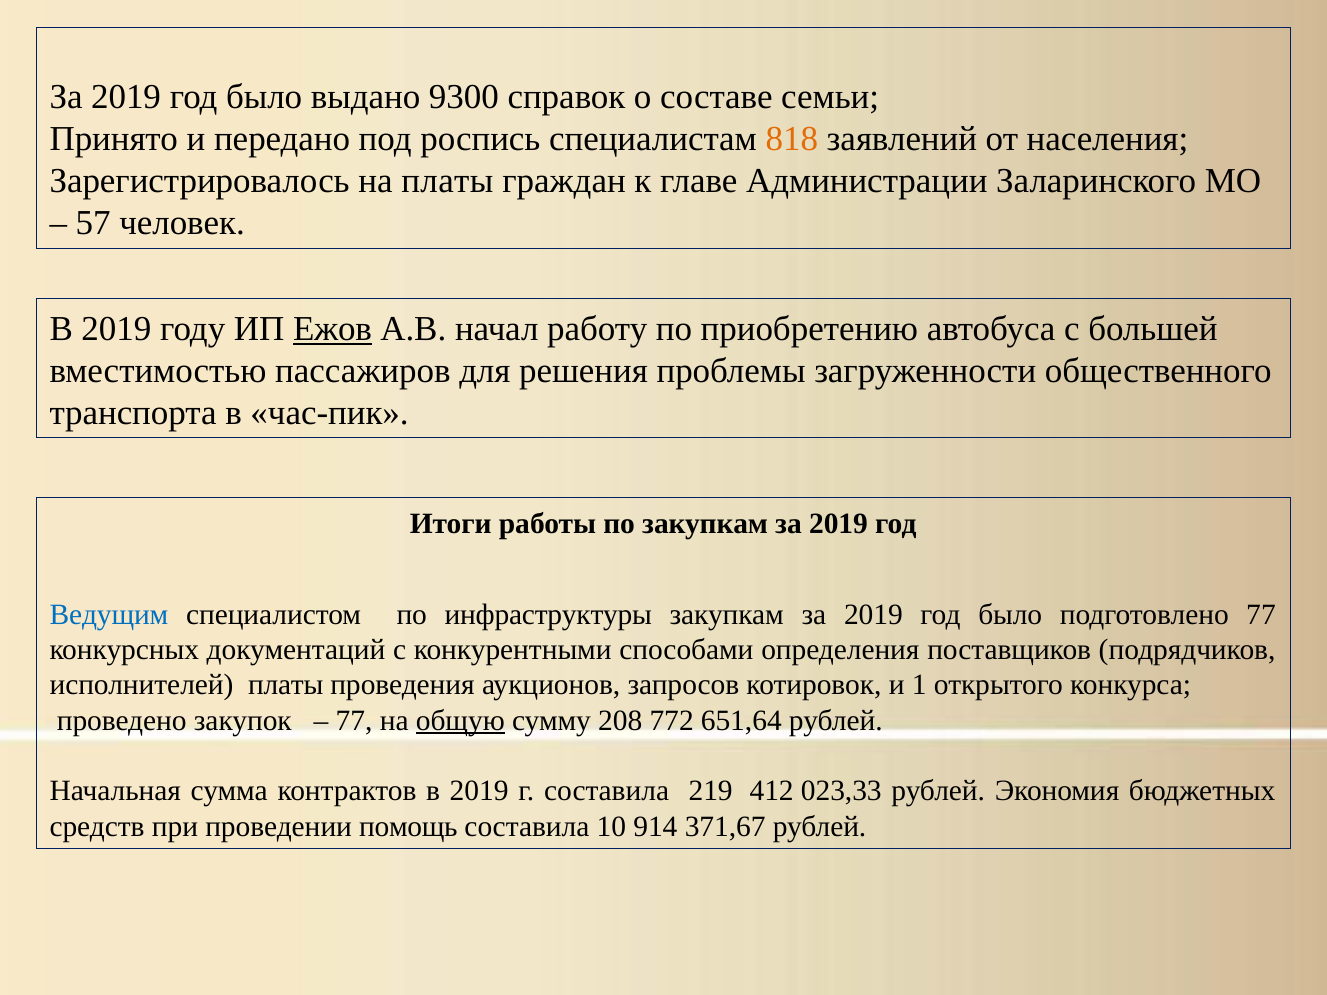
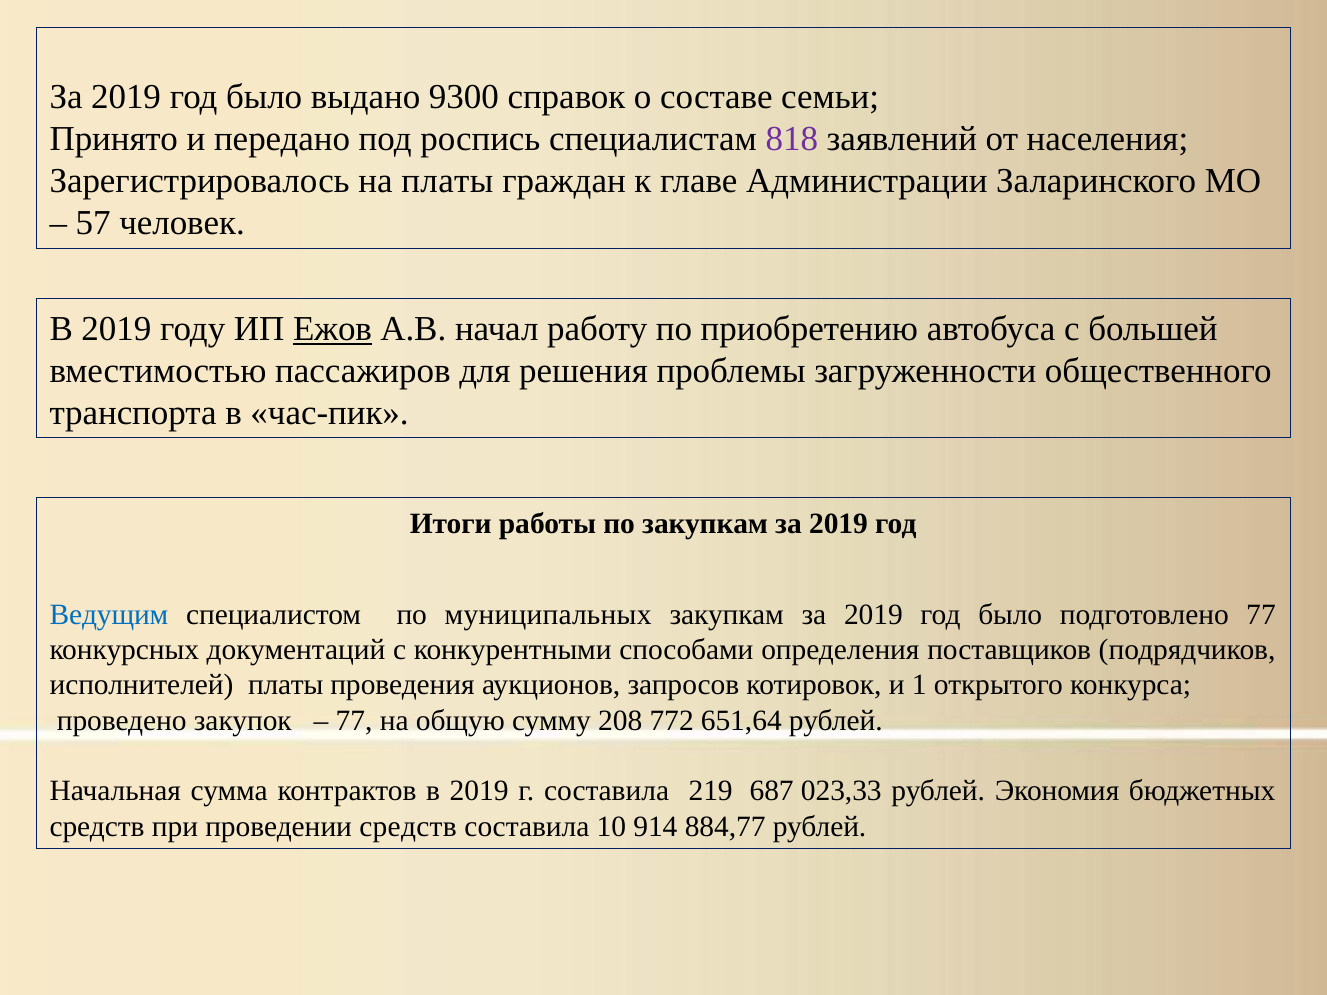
818 colour: orange -> purple (792, 139)
инфраструктуры: инфраструктуры -> муниципальных (548, 615)
общую underline: present -> none (460, 721)
412: 412 -> 687 (772, 791)
проведении помощь: помощь -> средств (408, 827)
371,67: 371,67 -> 884,77 (725, 827)
